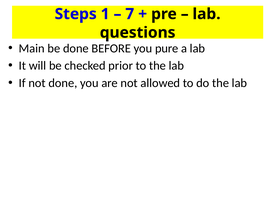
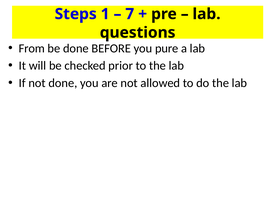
Main: Main -> From (32, 48)
